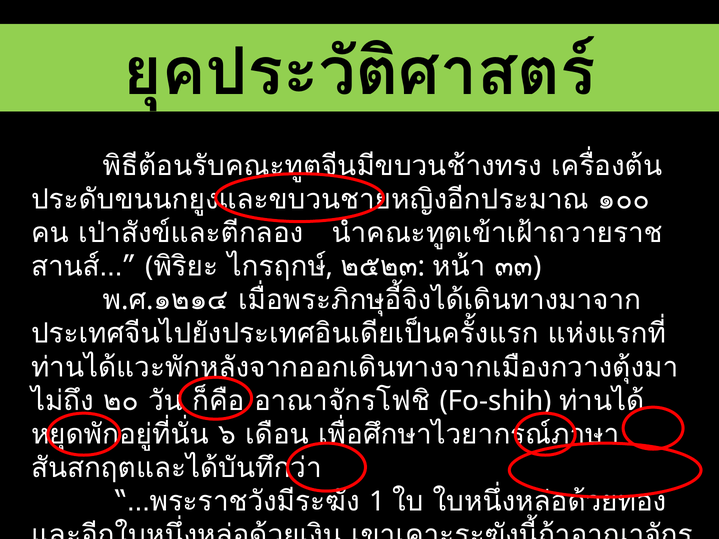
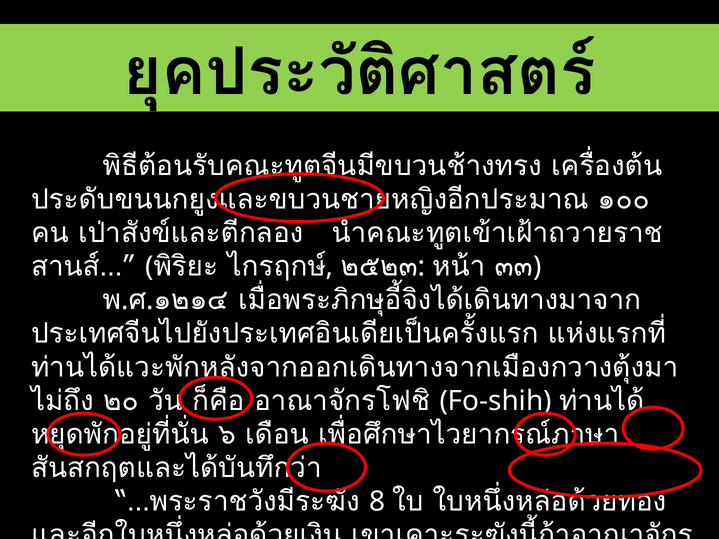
1: 1 -> 8 (377, 502)
